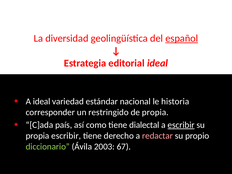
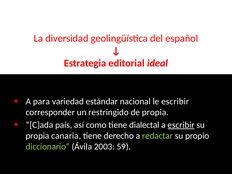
español underline: present -> none (182, 38)
A ideal: ideal -> para (41, 101)
le historia: historia -> escribir (175, 101)
propia escribir: escribir -> canaria (66, 136)
redactar colour: pink -> light green (158, 136)
67: 67 -> 59 (124, 147)
